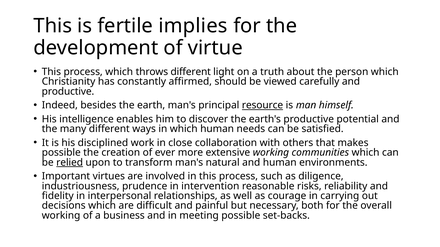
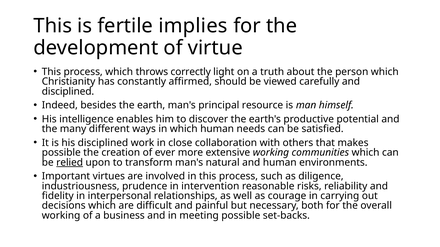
throws different: different -> correctly (191, 72)
productive: productive -> disciplined (68, 92)
resource underline: present -> none (263, 106)
